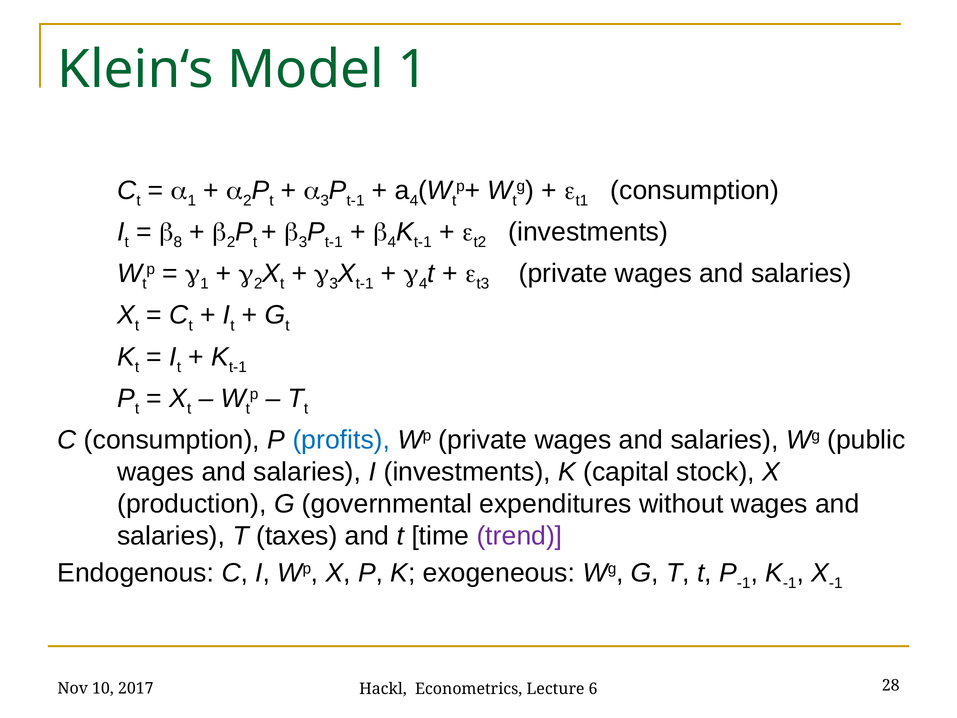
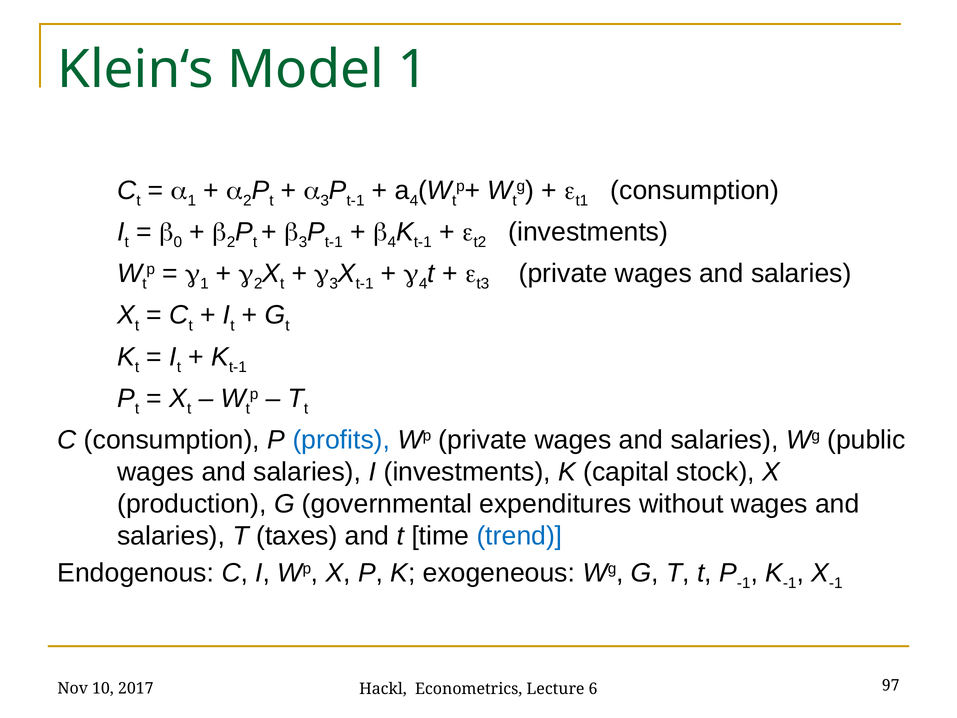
8: 8 -> 0 (178, 242)
trend colour: purple -> blue (519, 536)
28: 28 -> 97 (891, 685)
